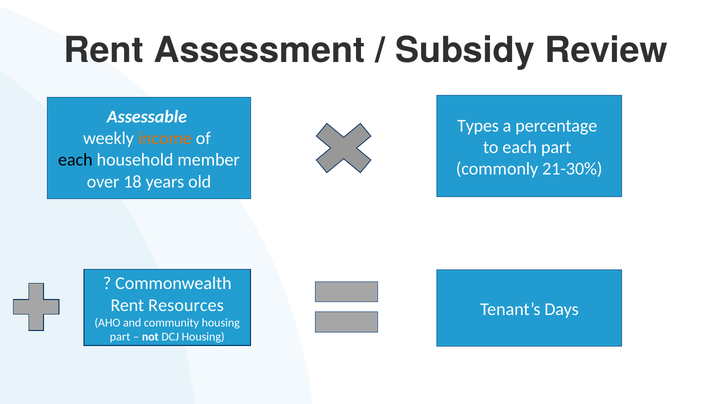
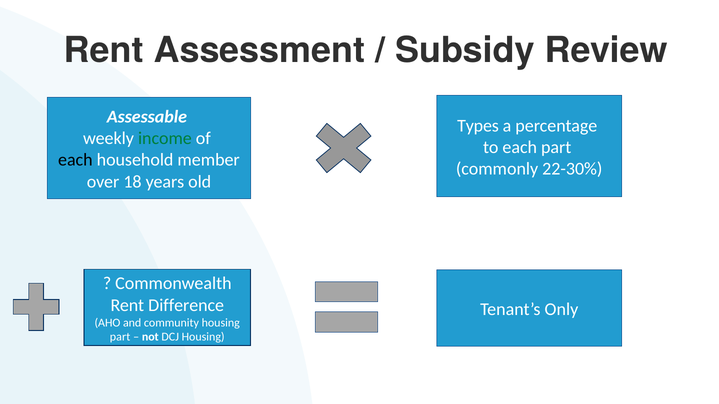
income colour: orange -> green (165, 139)
21-30%: 21-30% -> 22-30% (572, 169)
Resources: Resources -> Difference (186, 305)
Days: Days -> Only (561, 310)
